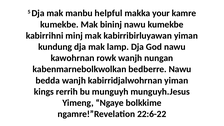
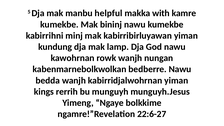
your: your -> with (161, 13)
22:6-22: 22:6-22 -> 22:6-27 (152, 114)
